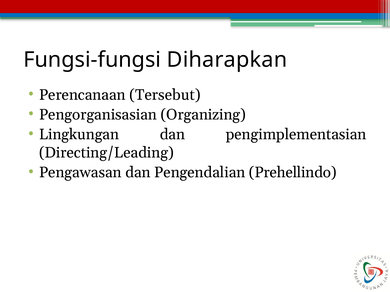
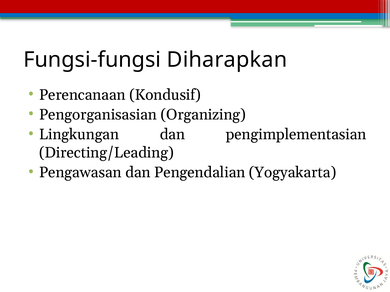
Tersebut: Tersebut -> Kondusif (165, 95)
Prehellindo: Prehellindo -> Yogyakarta (293, 173)
